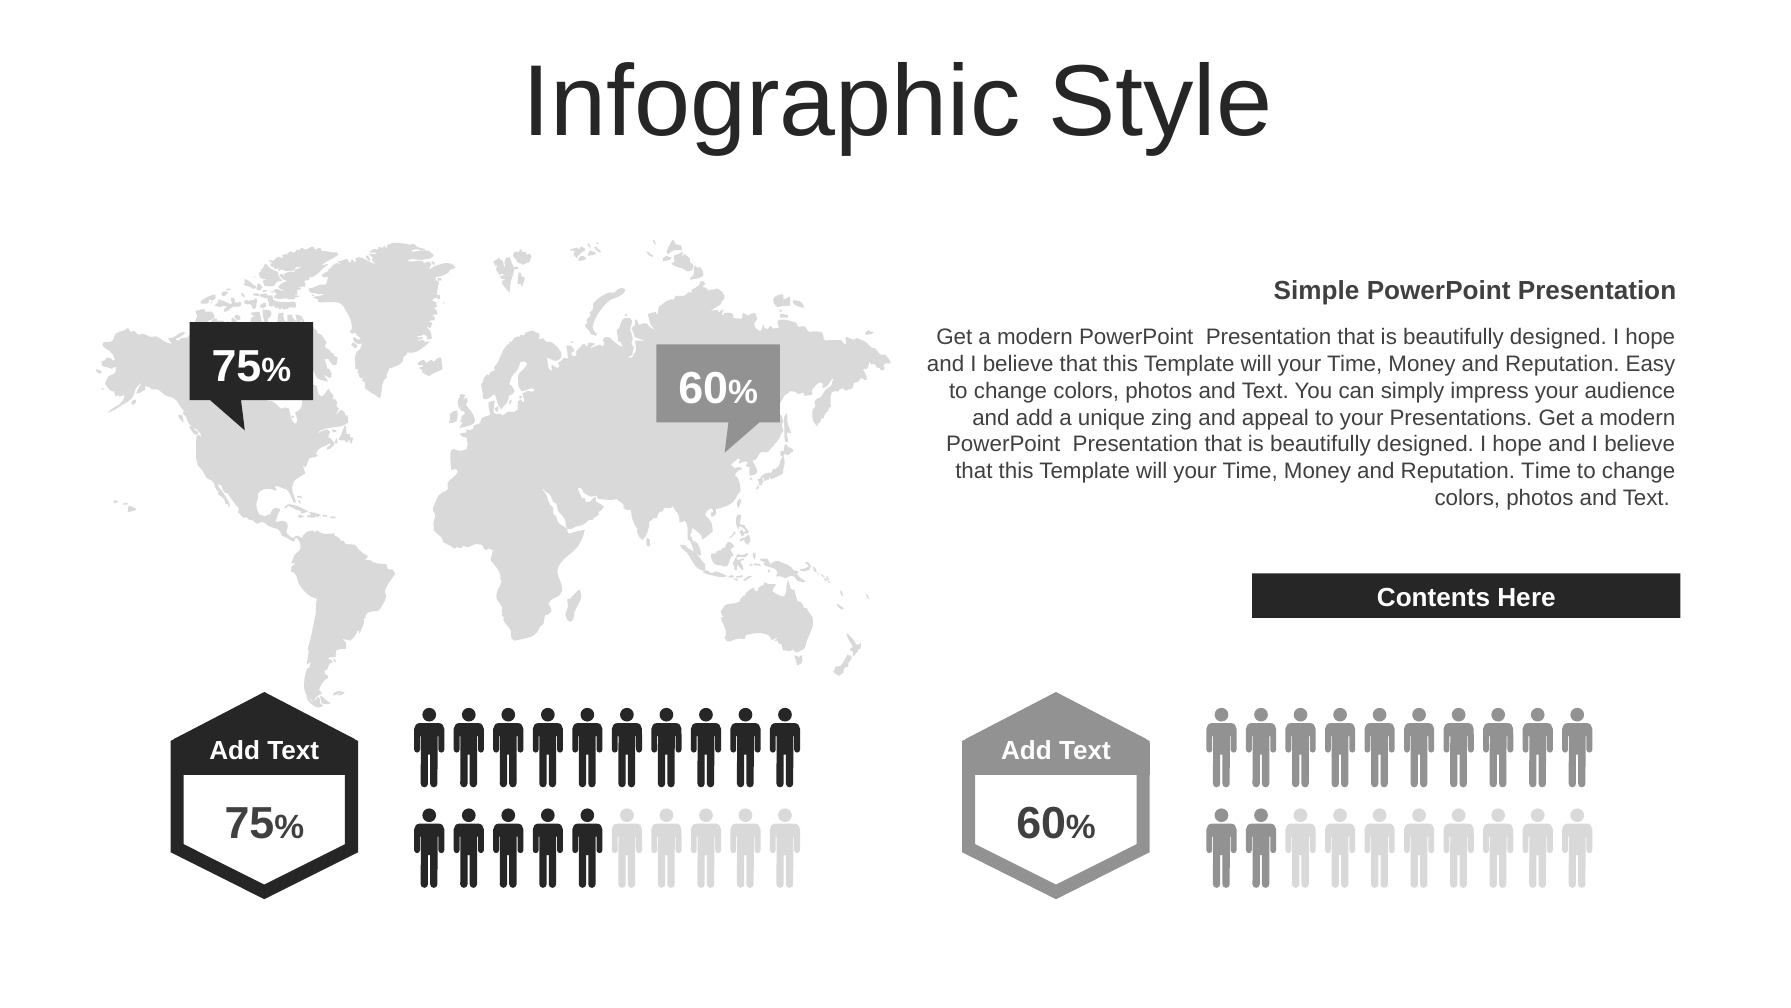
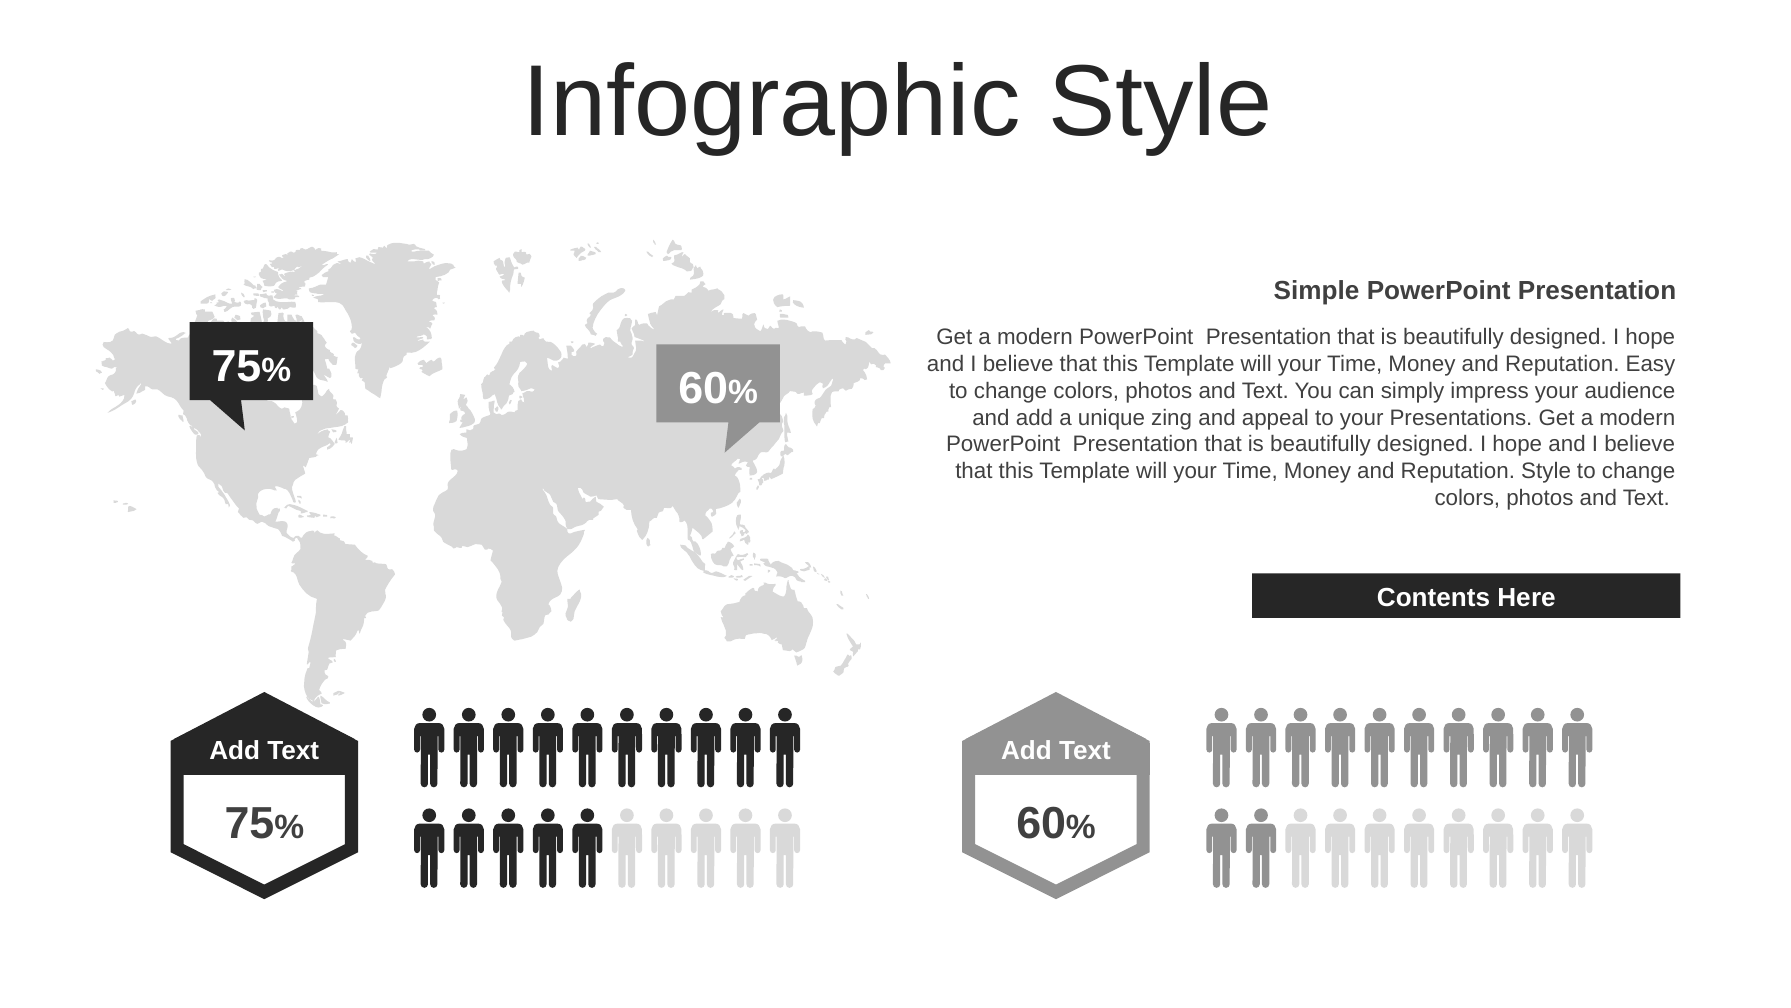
Reputation Time: Time -> Style (1546, 471)
